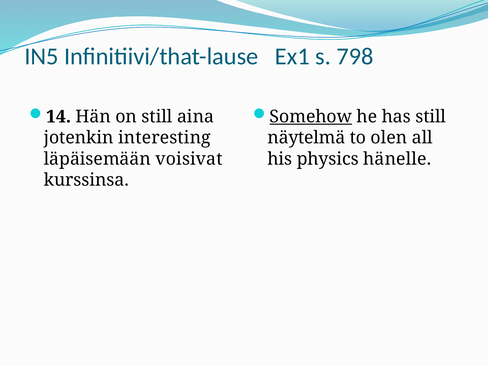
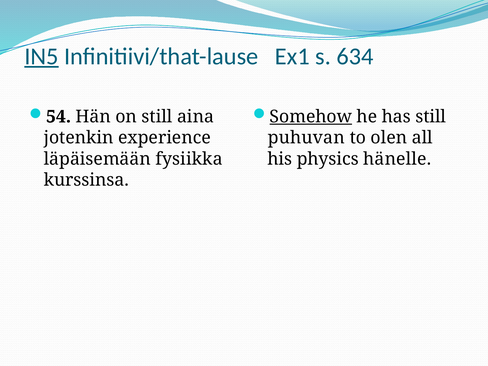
IN5 underline: none -> present (41, 56)
798: 798 -> 634 (355, 56)
14: 14 -> 54 (58, 117)
interesting: interesting -> experience (165, 138)
näytelmä: näytelmä -> puhuvan (306, 138)
voisivat: voisivat -> fysiikka (189, 159)
